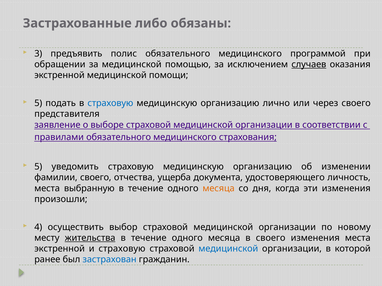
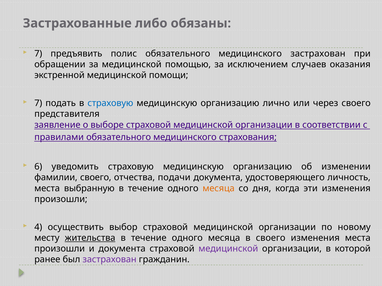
3: 3 -> 7 (38, 54)
медицинского программой: программой -> застрахован (318, 54)
случаев underline: present -> none (309, 65)
5: 5 -> 7 (38, 103)
5: 5 -> 6 (38, 167)
ущерба: ущерба -> подачи (174, 178)
экстренной: экстренной -> произошли (60, 249)
и страховую: страховую -> документа (122, 249)
медицинской colour: blue -> purple (228, 249)
застрахован colour: blue -> purple (110, 260)
